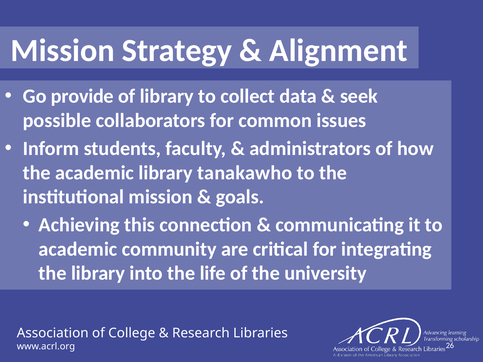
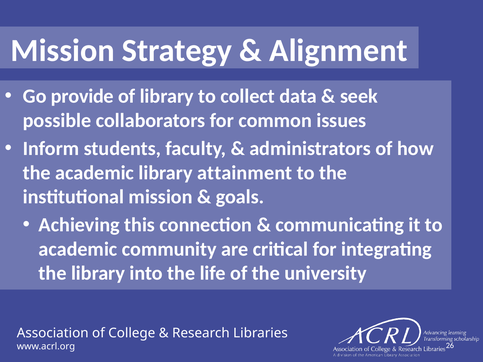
tanakawho: tanakawho -> attainment (245, 173)
